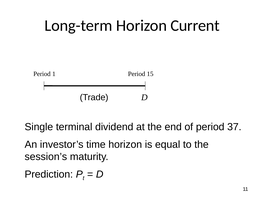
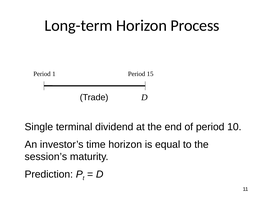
Current: Current -> Process (195, 26)
37: 37 -> 10 (234, 127)
